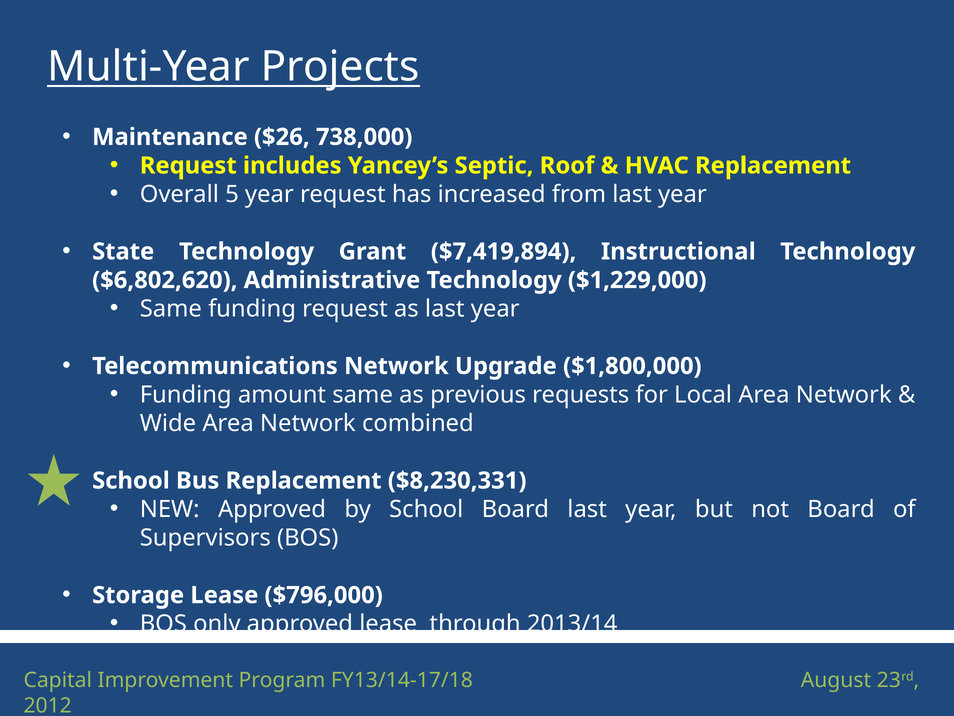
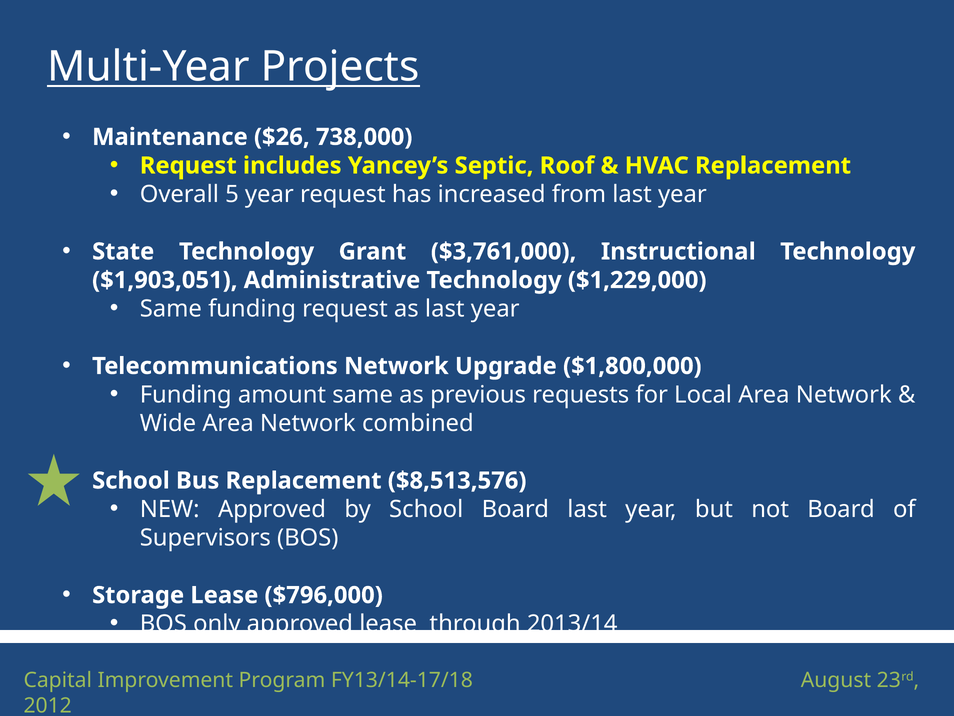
$7,419,894: $7,419,894 -> $3,761,000 (504, 251)
$6,802,620: $6,802,620 -> $1,903,051 (165, 280)
$8,230,331: $8,230,331 -> $8,513,576 (457, 480)
